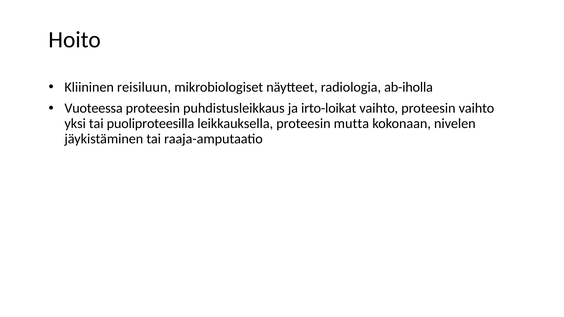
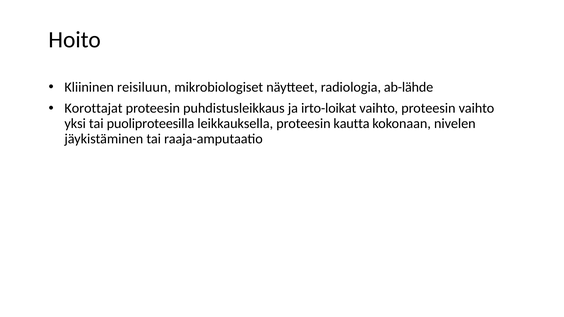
ab-iholla: ab-iholla -> ab-lähde (409, 87)
Vuoteessa: Vuoteessa -> Korottajat (93, 108)
mutta: mutta -> kautta (352, 124)
